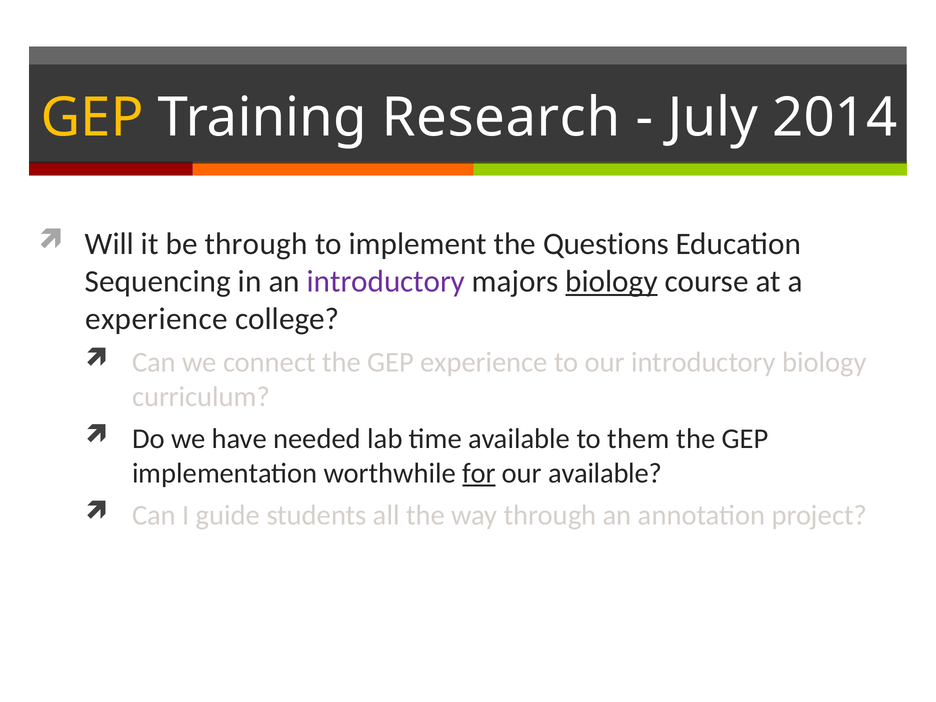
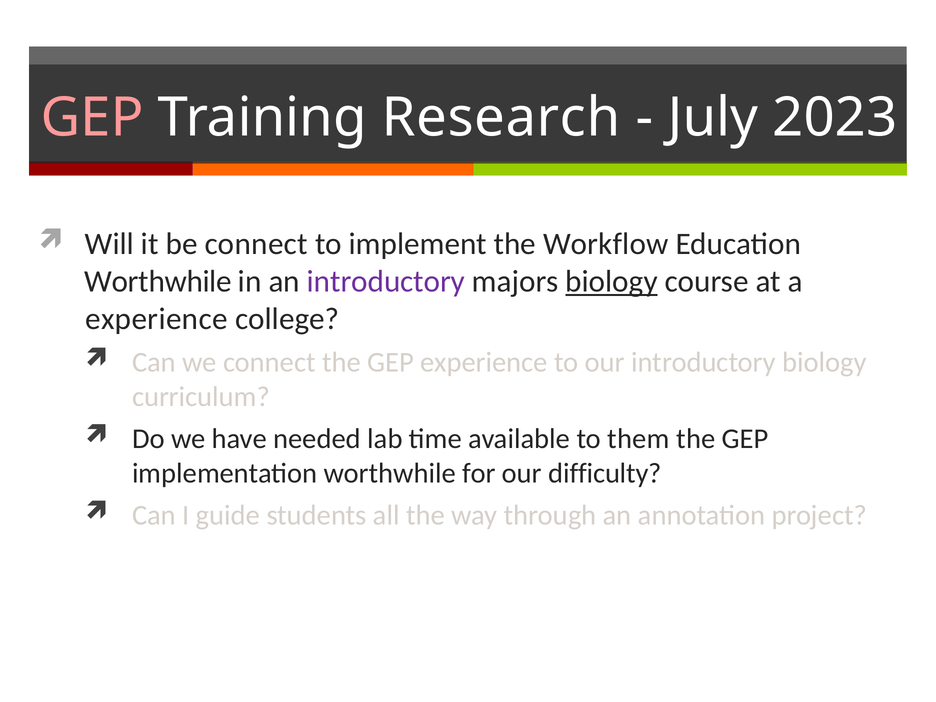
GEP colour: yellow -> pink (92, 118)
2014: 2014 -> 2023 (835, 118)
be through: through -> connect (256, 244)
Questions: Questions -> Workflow (606, 244)
Sequencing: Sequencing -> Worthwhile (158, 281)
for underline: present -> none (479, 473)
our available: available -> difficulty (605, 473)
